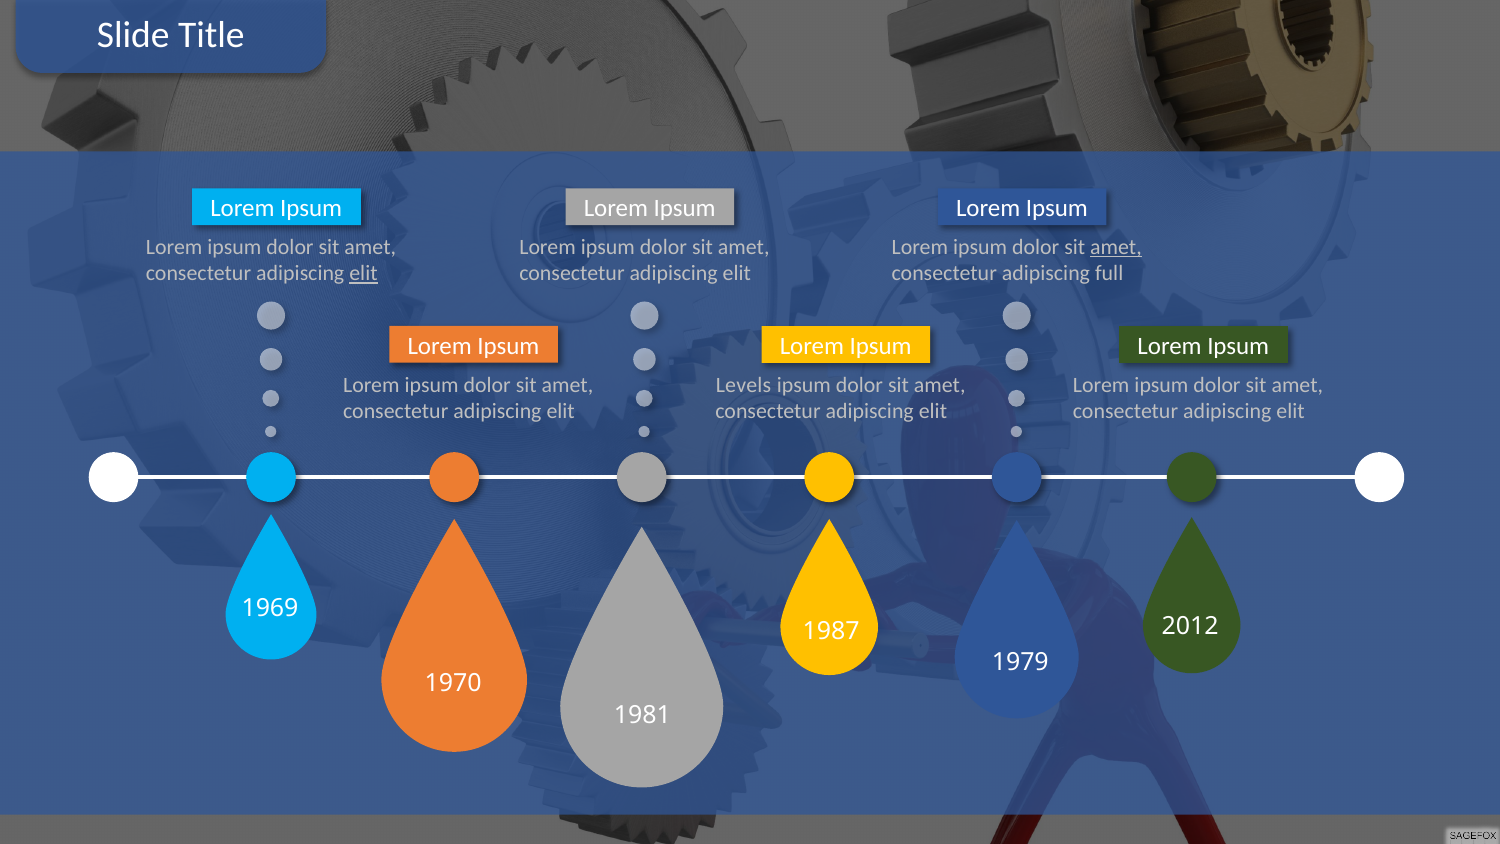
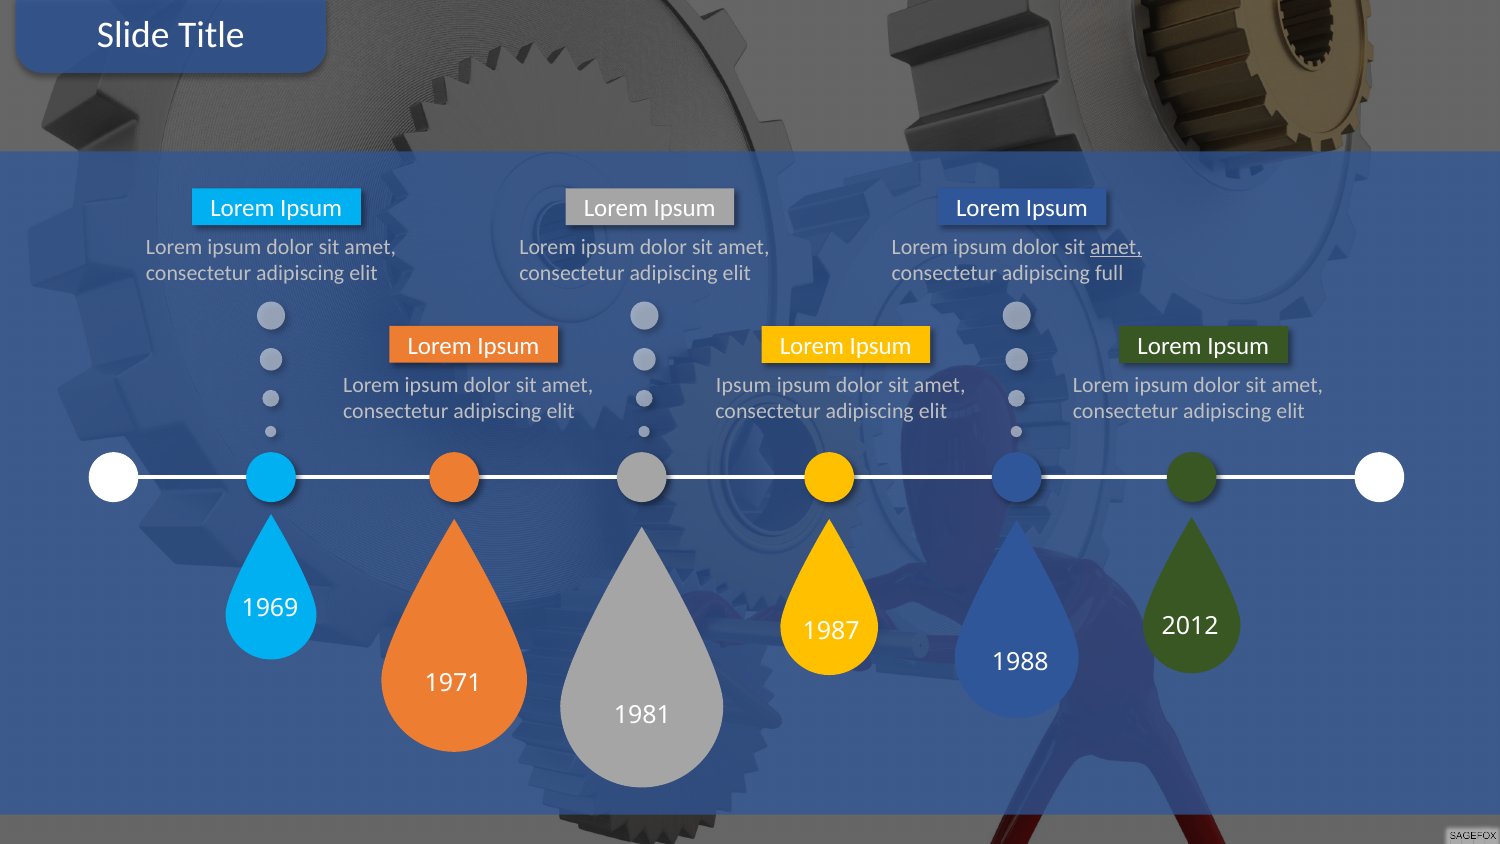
elit underline: present -> none (363, 273)
Levels: Levels -> Ipsum (744, 385)
1979: 1979 -> 1988 (1020, 662)
1970: 1970 -> 1971 (453, 683)
